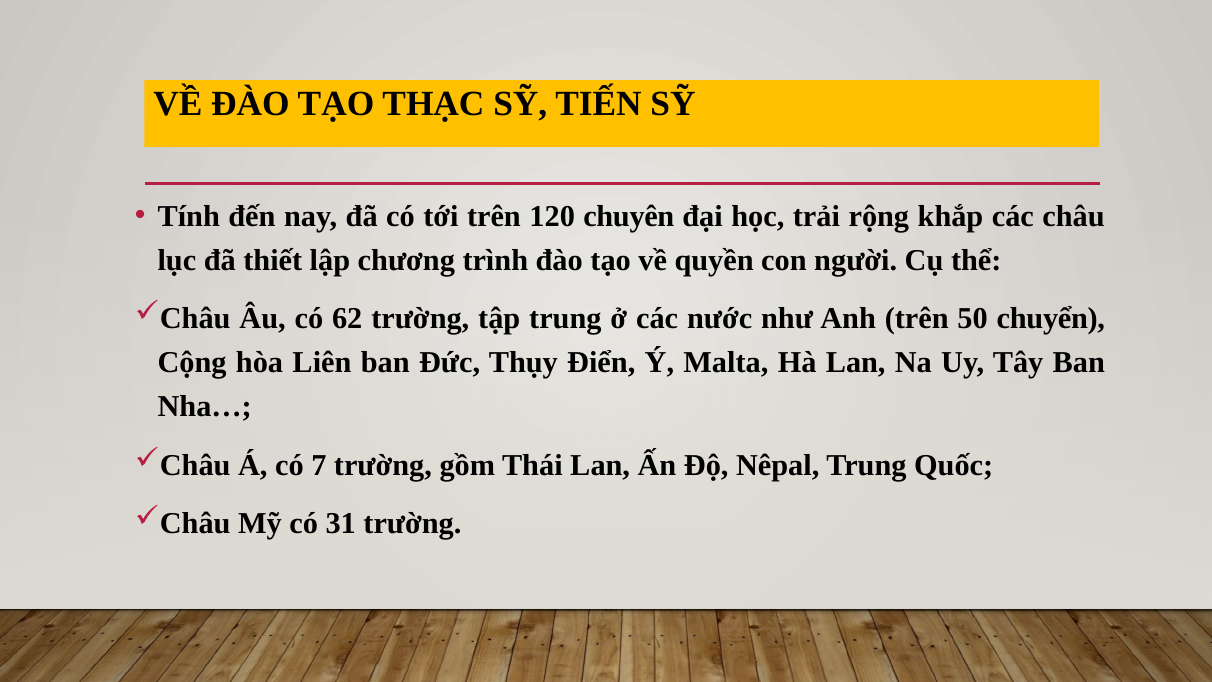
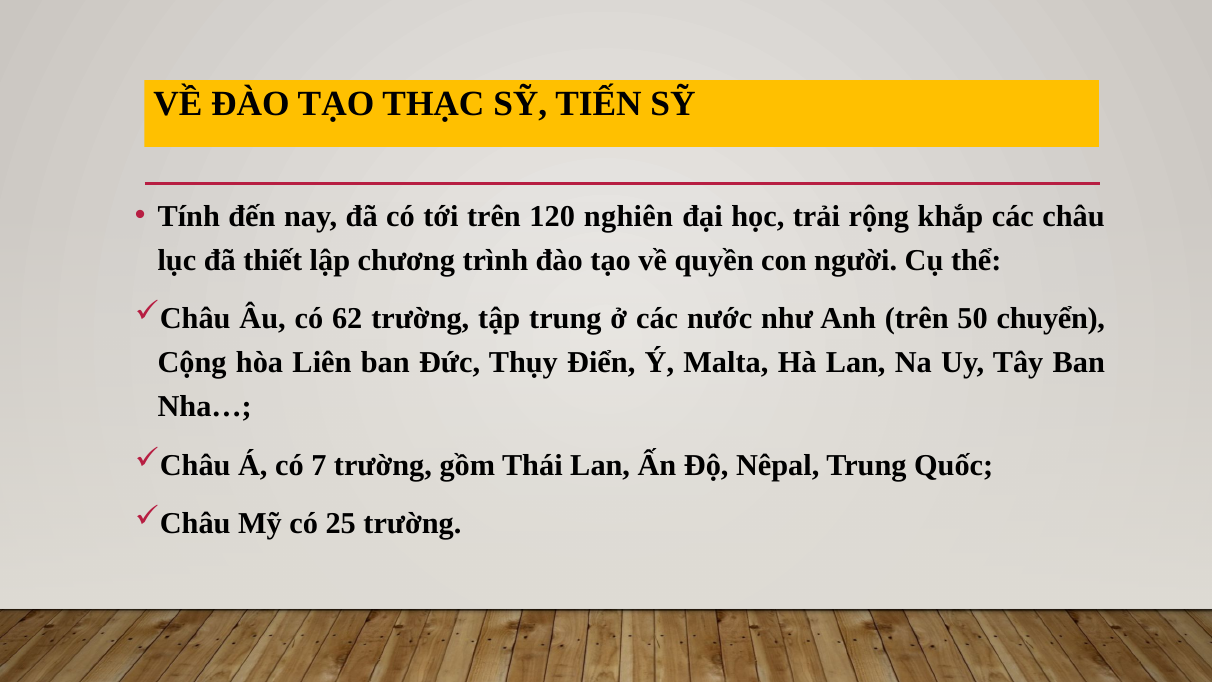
chuyên: chuyên -> nghiên (629, 216)
31: 31 -> 25 (341, 524)
